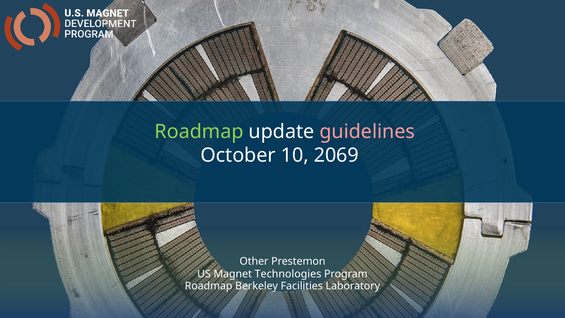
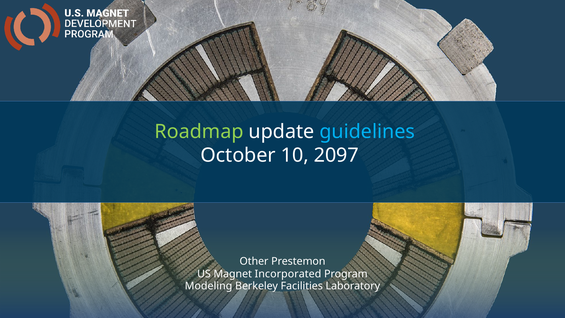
guidelines colour: pink -> light blue (367, 131)
2069: 2069 -> 2097 (336, 155)
Technologies: Technologies -> Incorporated (288, 274)
Roadmap: Roadmap -> Modeling (209, 286)
